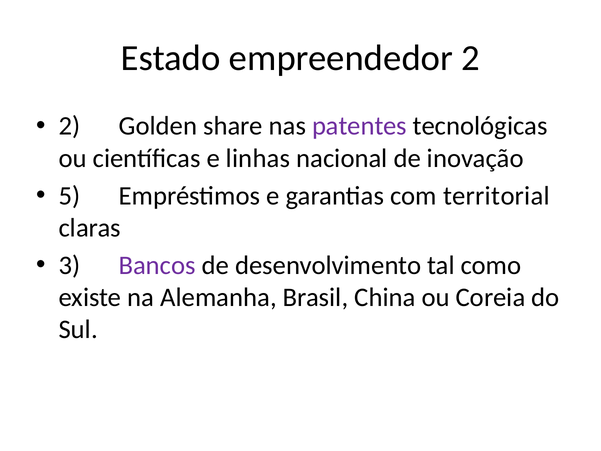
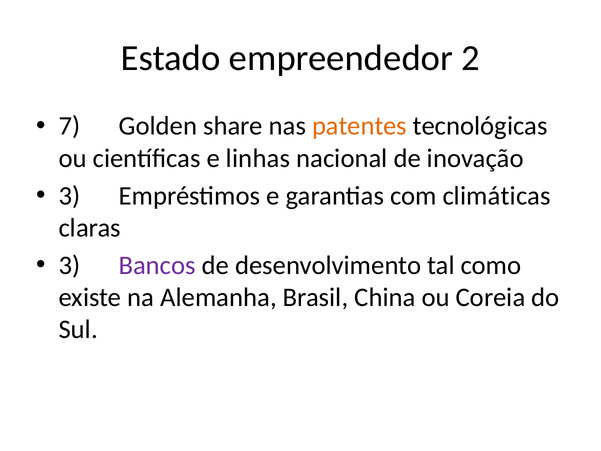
2: 2 -> 7 (69, 126)
patentes colour: purple -> orange (359, 126)
5: 5 -> 3 (69, 196)
territorial: territorial -> climáticas (497, 196)
